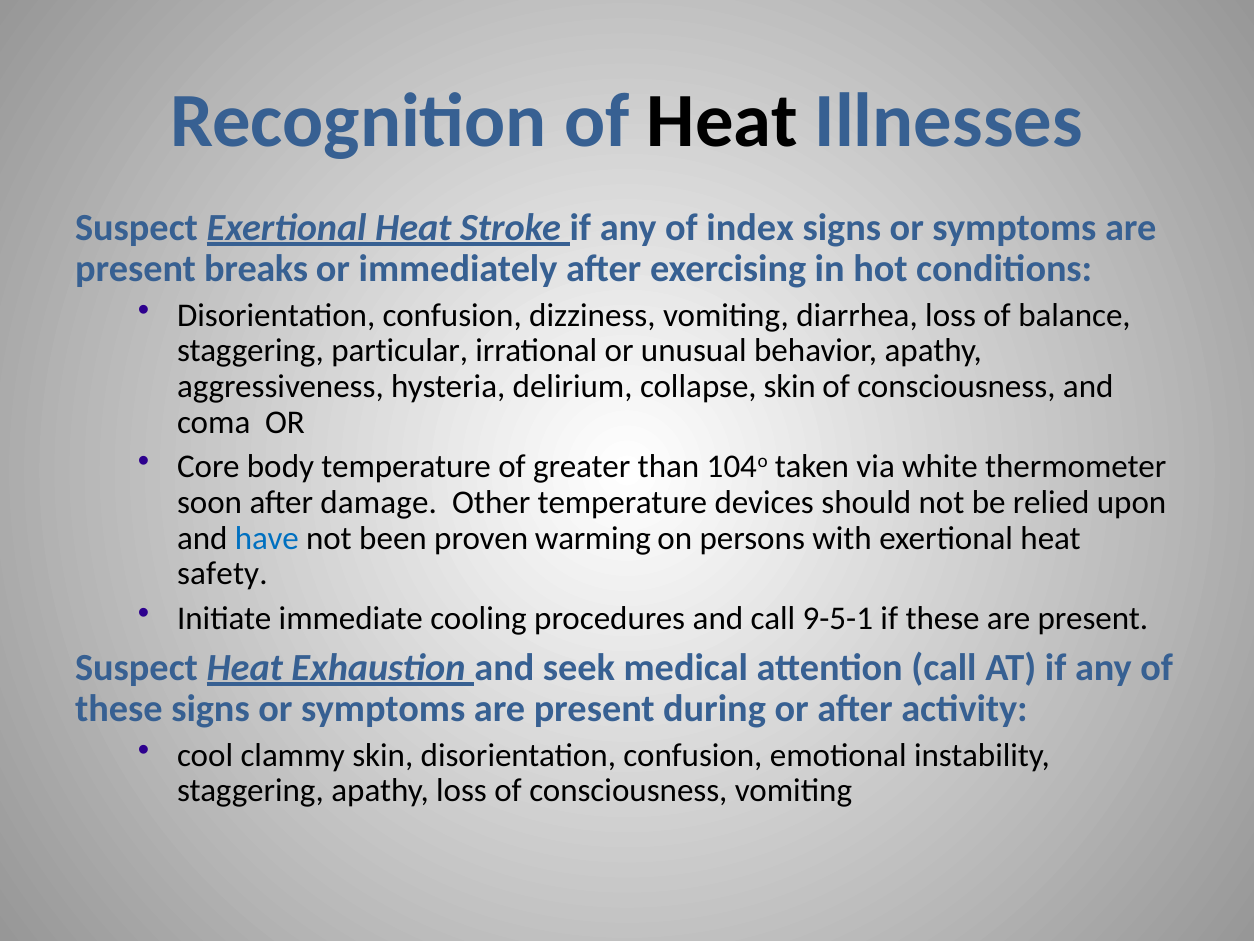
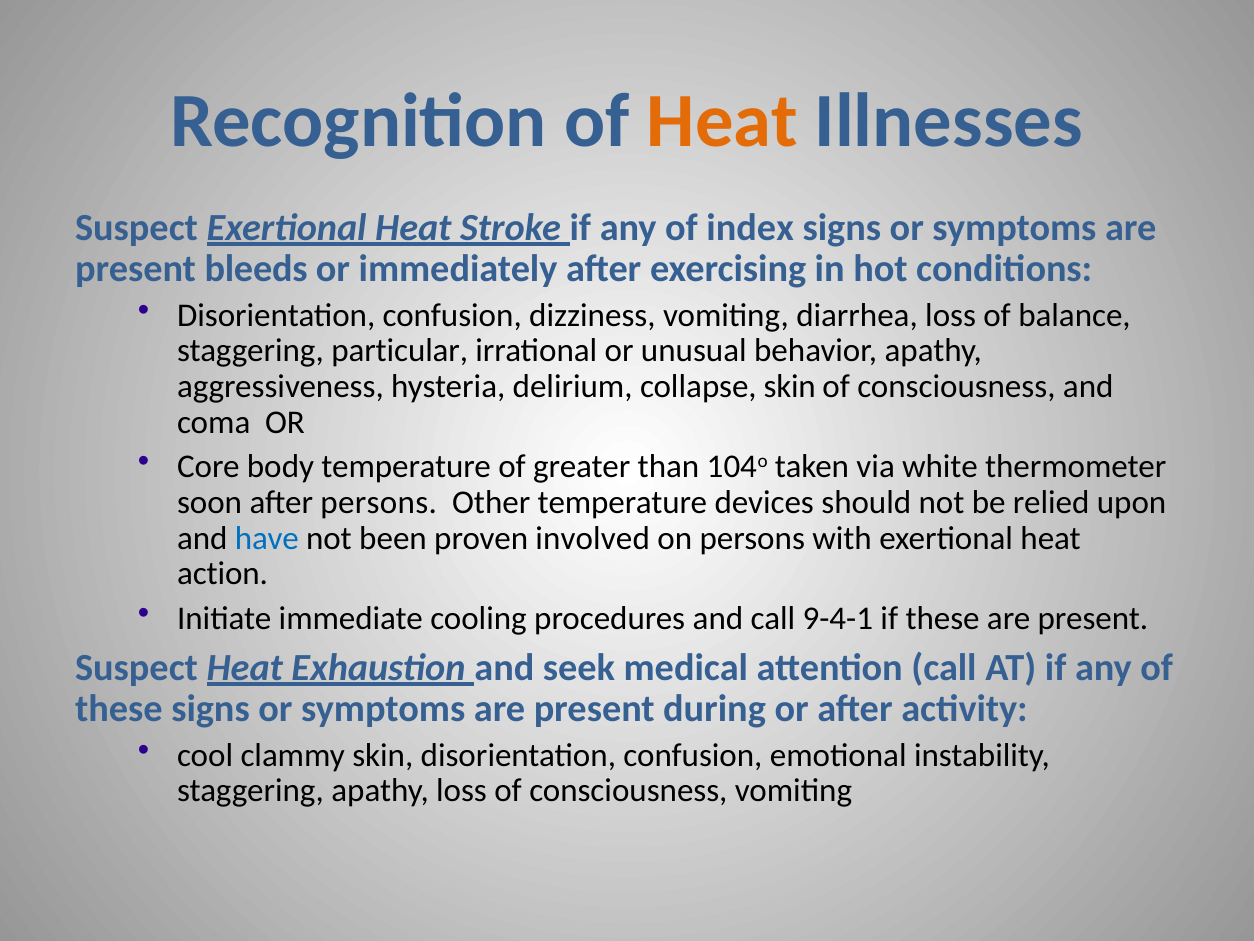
Heat colour: black -> orange (722, 121)
breaks: breaks -> bleeds (256, 269)
after damage: damage -> persons (379, 502)
warming: warming -> involved (593, 538)
safety: safety -> action (223, 574)
9-5-1: 9-5-1 -> 9-4-1 (838, 618)
